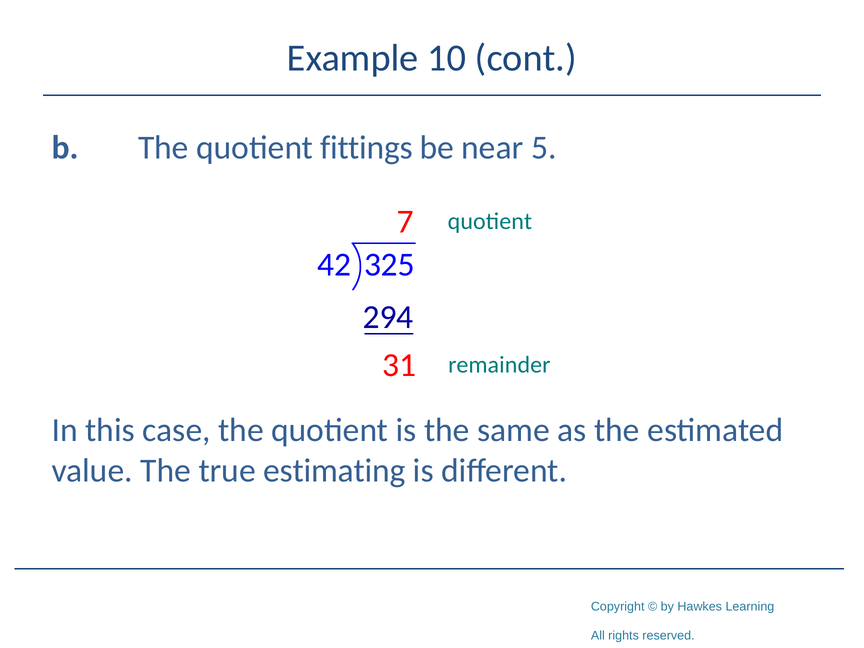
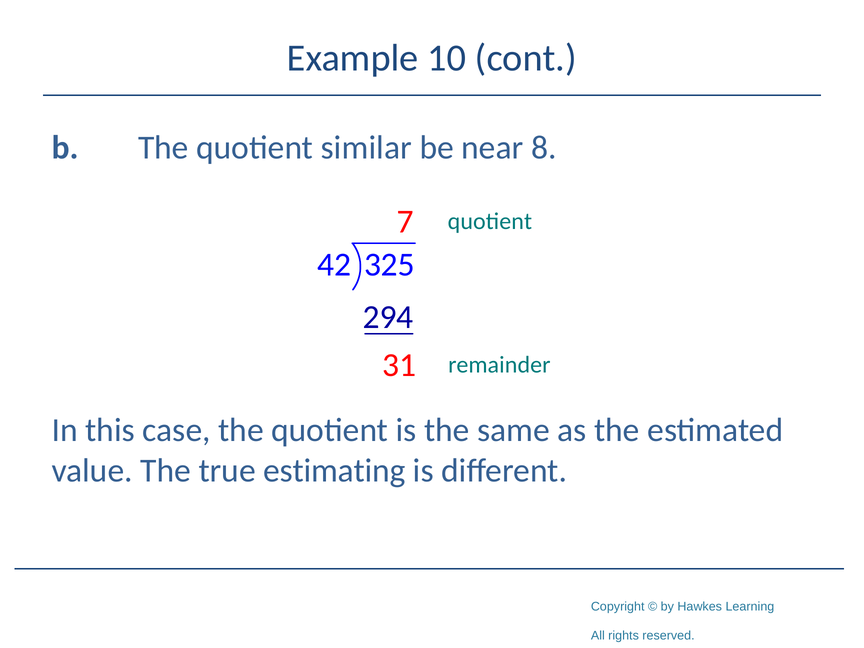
fittings: fittings -> similar (366, 148)
5: 5 -> 8 (544, 148)
